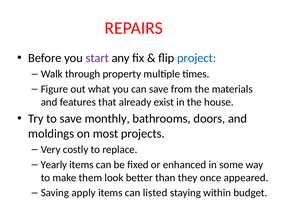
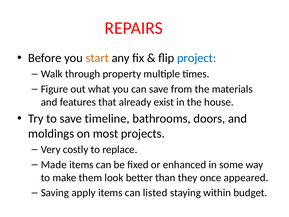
start colour: purple -> orange (97, 58)
monthly: monthly -> timeline (107, 118)
Yearly: Yearly -> Made (54, 164)
